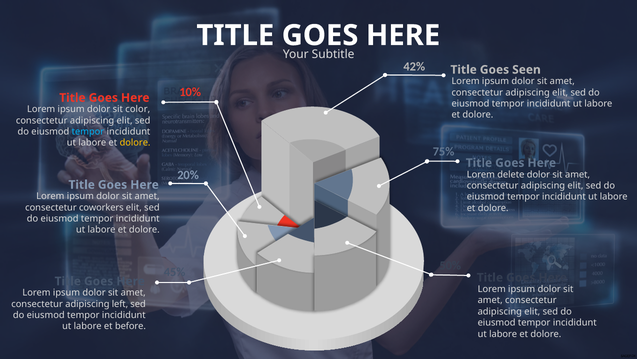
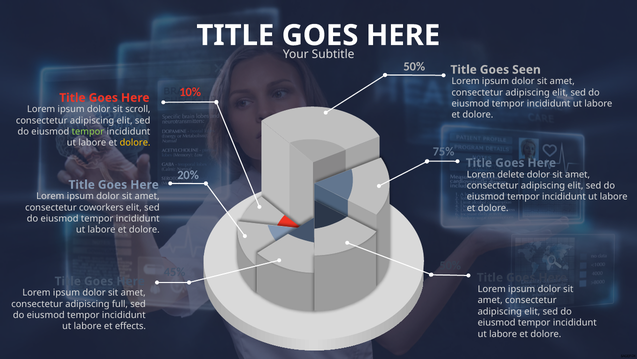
42%: 42% -> 50% (414, 66)
color: color -> scroll (138, 109)
tempor colour: light blue -> light green (88, 131)
left: left -> full (120, 303)
before: before -> effects (130, 326)
